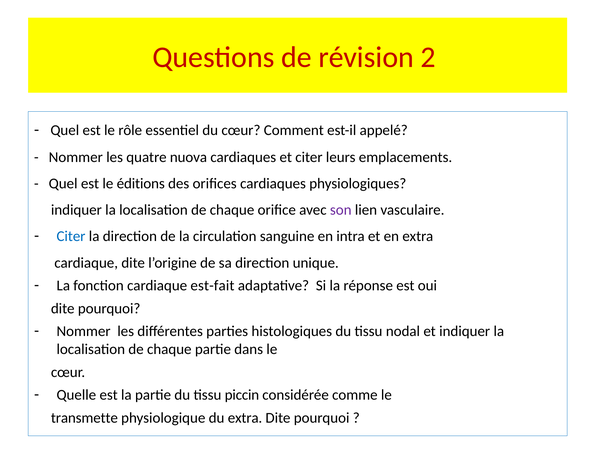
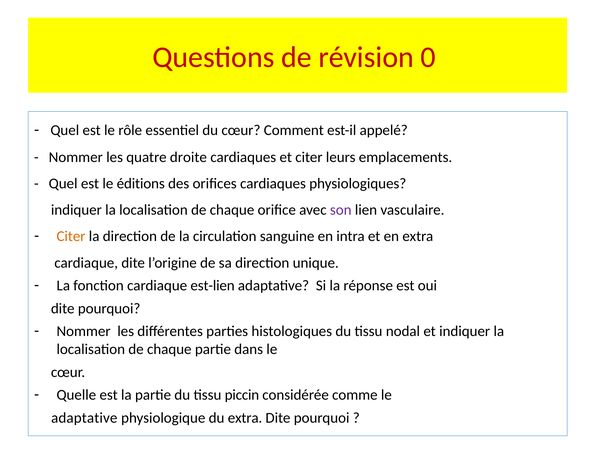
2: 2 -> 0 (428, 57)
nuova: nuova -> droite (188, 157)
Citer colour: blue -> orange (71, 236)
est-fait: est-fait -> est-lien (213, 285)
transmette: transmette -> adaptative (84, 417)
